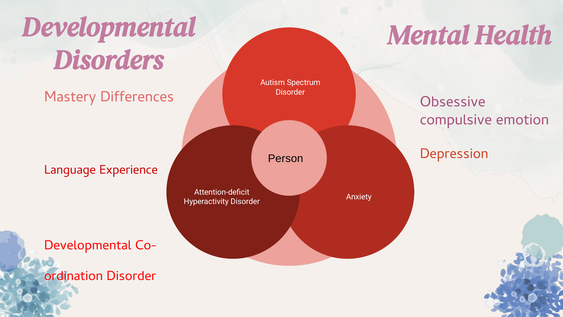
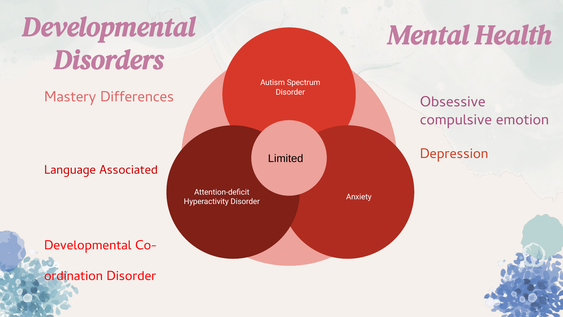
Person: Person -> Limited (286, 159)
Experience: Experience -> Associated (129, 170)
